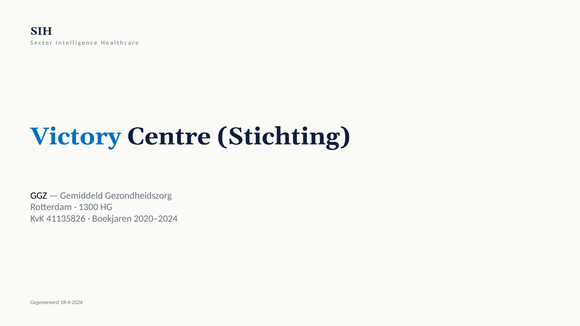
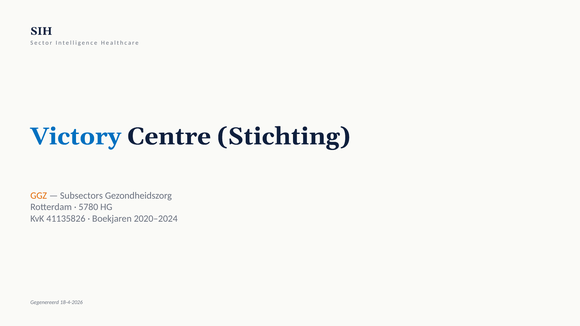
GGZ colour: black -> orange (39, 196)
Gemiddeld: Gemiddeld -> Subsectors (81, 196)
1300: 1300 -> 5780 (88, 207)
